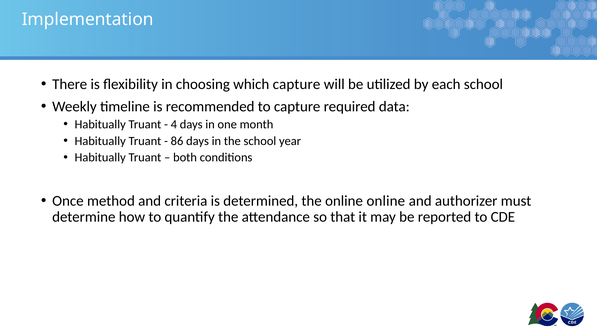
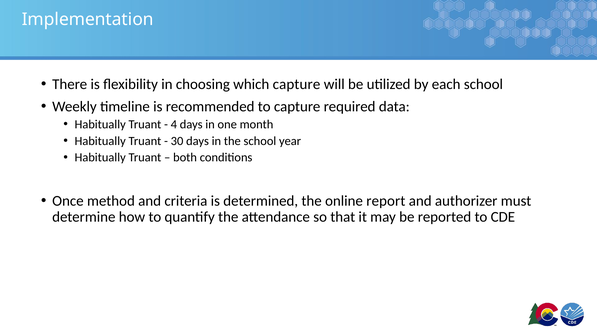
86: 86 -> 30 (177, 141)
online online: online -> report (386, 201)
